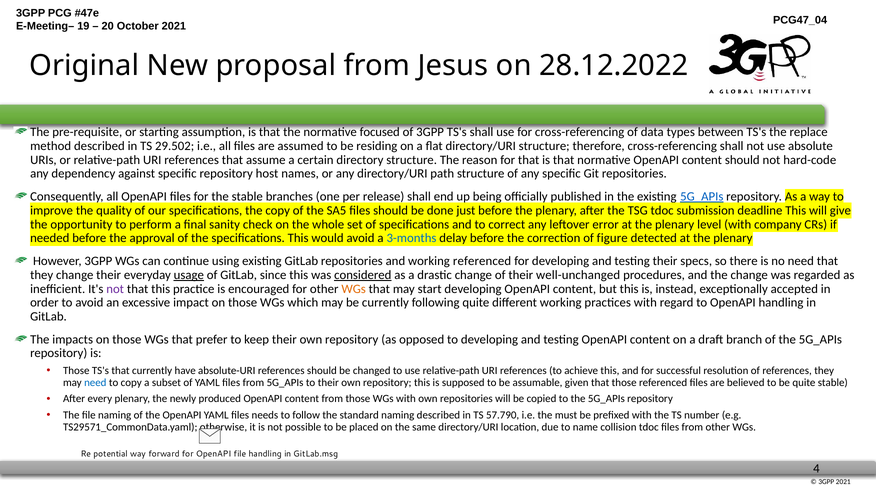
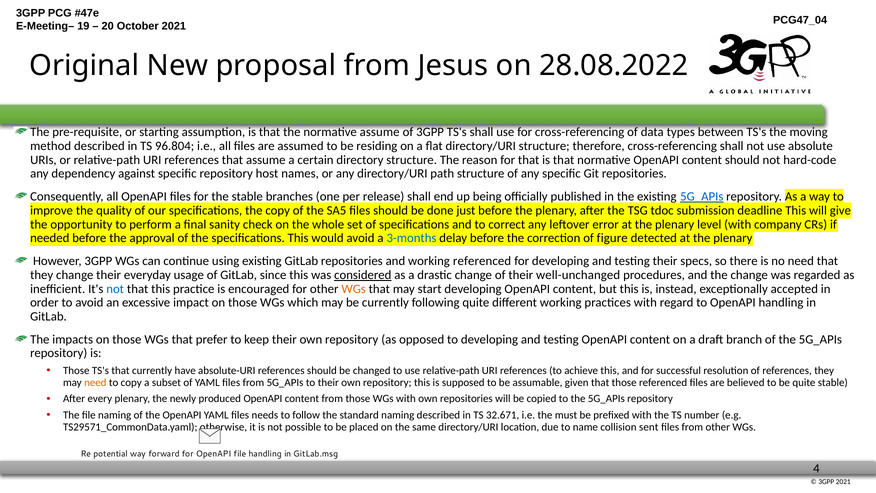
28.12.2022: 28.12.2022 -> 28.08.2022 (614, 66)
normative focused: focused -> assume (380, 132)
replace: replace -> moving (809, 132)
29.502: 29.502 -> 96.804 (175, 146)
usage underline: present -> none (189, 275)
not colour: purple -> blue (115, 289)
need colour: blue -> orange (95, 382)
57.790: 57.790 -> 32.671 (503, 415)
collision tdoc: tdoc -> sent (649, 427)
